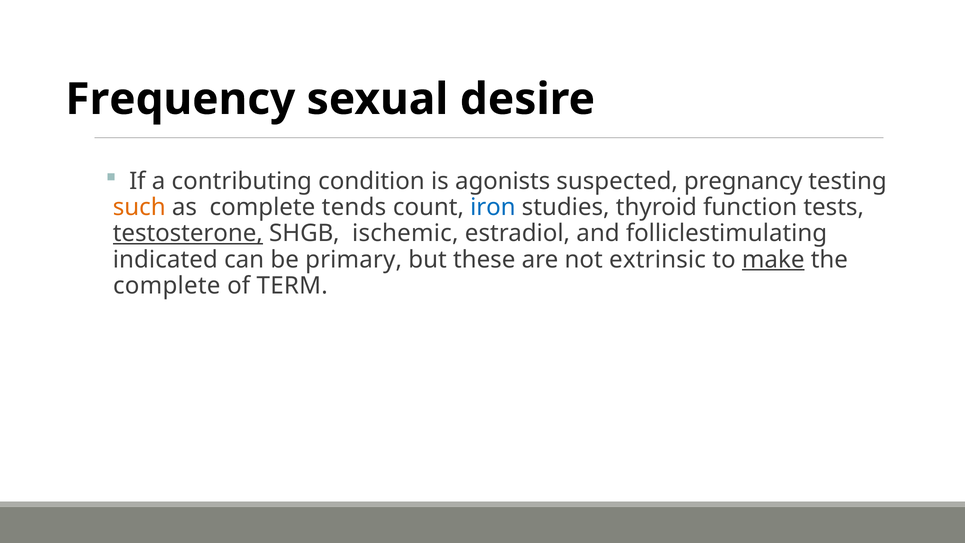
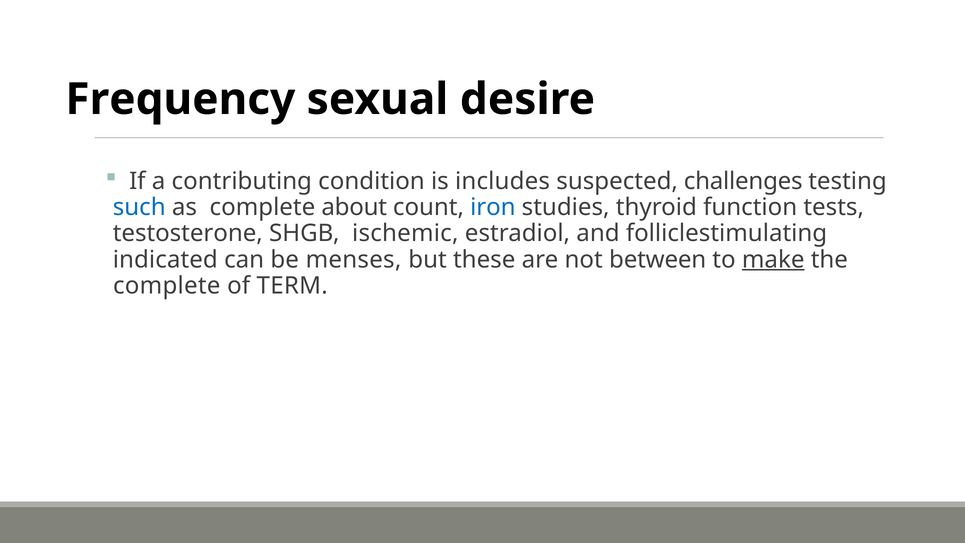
agonists: agonists -> includes (503, 181)
pregnancy: pregnancy -> challenges (743, 181)
such colour: orange -> blue (139, 207)
tends: tends -> about (354, 207)
testosterone underline: present -> none (188, 233)
primary: primary -> menses (354, 259)
extrinsic: extrinsic -> between (658, 259)
